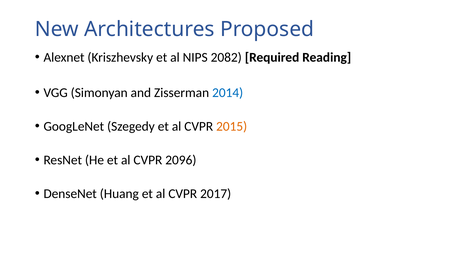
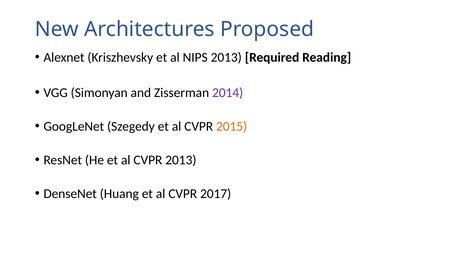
NIPS 2082: 2082 -> 2013 (226, 57)
2014 colour: blue -> purple (228, 93)
CVPR 2096: 2096 -> 2013 (181, 160)
